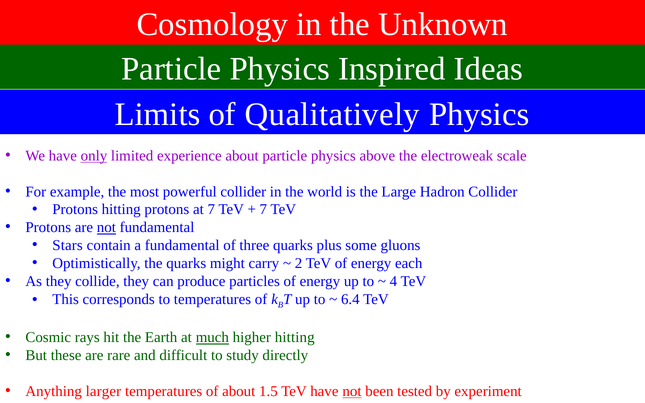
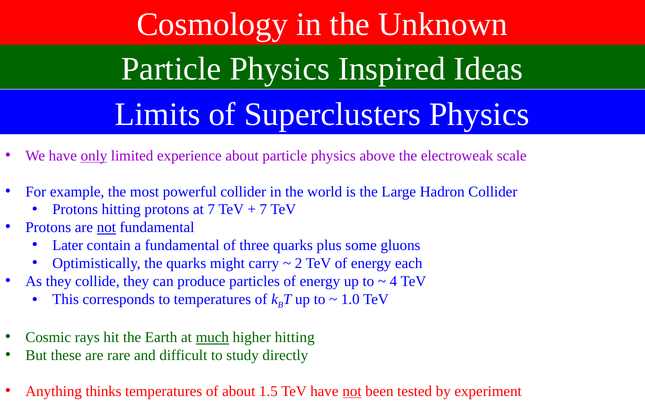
Qualitatively: Qualitatively -> Superclusters (333, 114)
Stars: Stars -> Later (68, 245)
6.4: 6.4 -> 1.0 (350, 299)
larger: larger -> thinks (104, 391)
